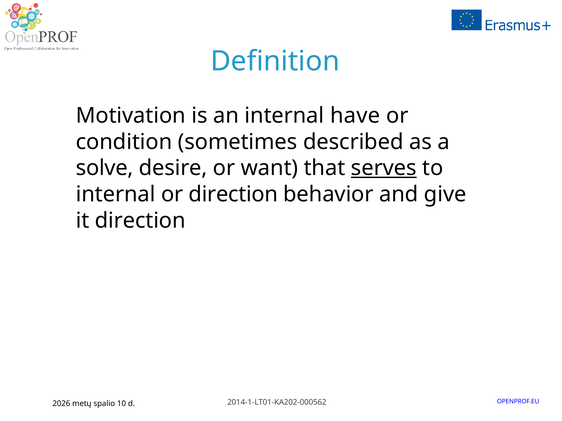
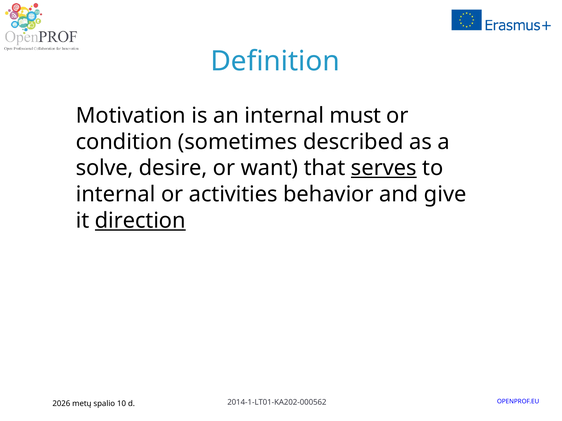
have: have -> must (355, 116)
or direction: direction -> activities (233, 195)
direction underline: none -> present (140, 221)
